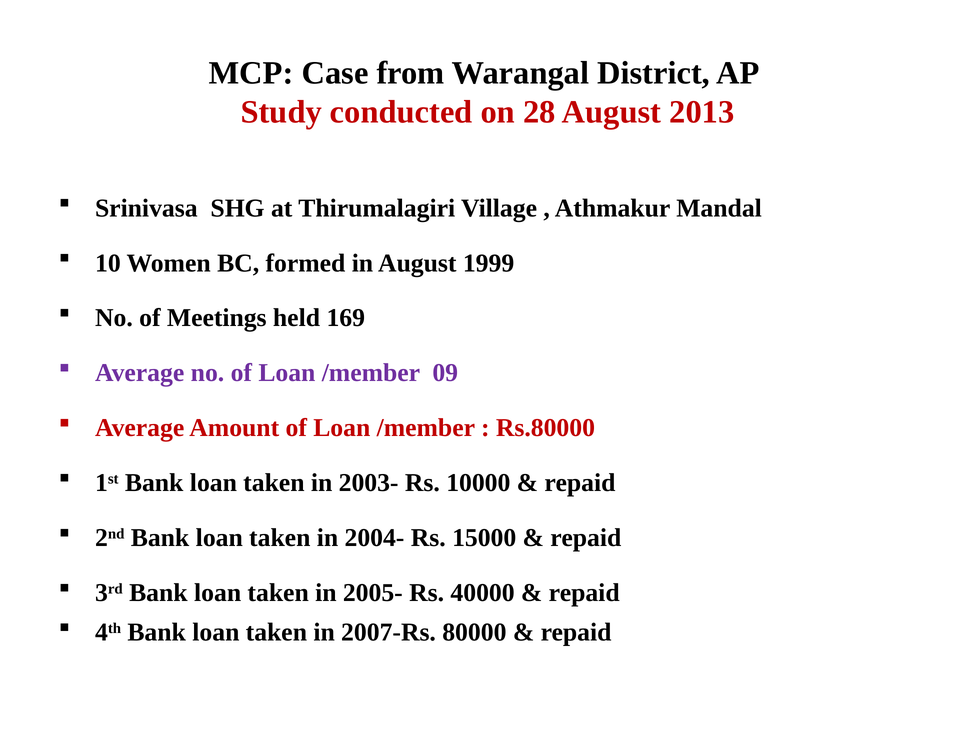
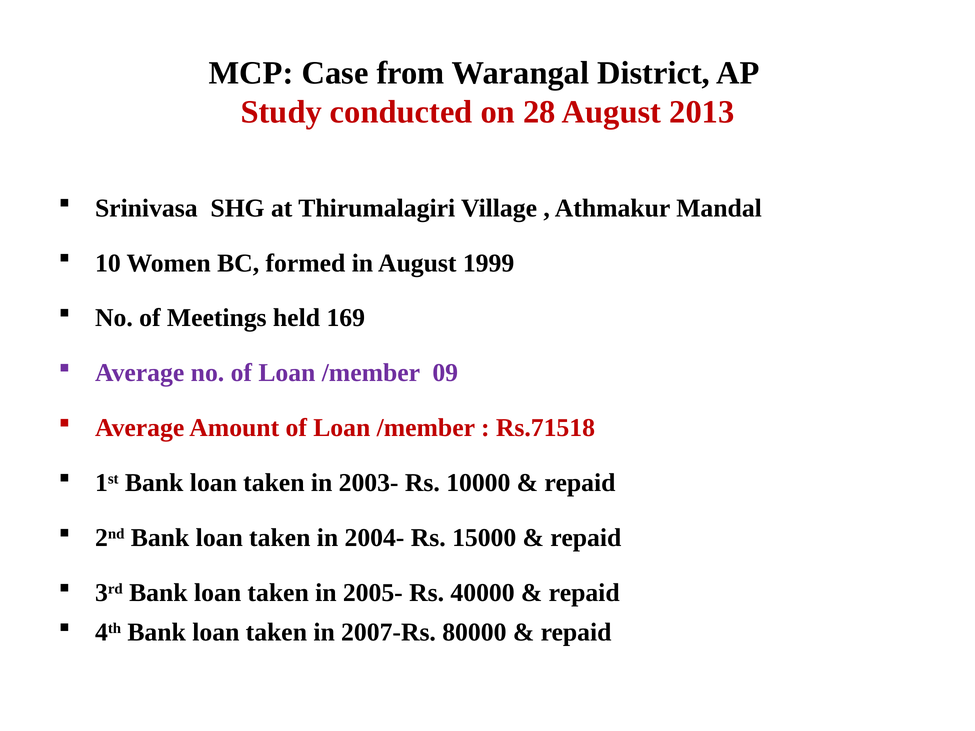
Rs.80000: Rs.80000 -> Rs.71518 (545, 428)
